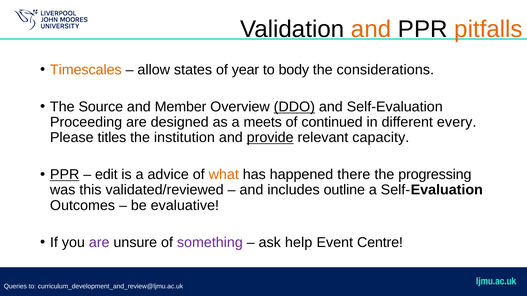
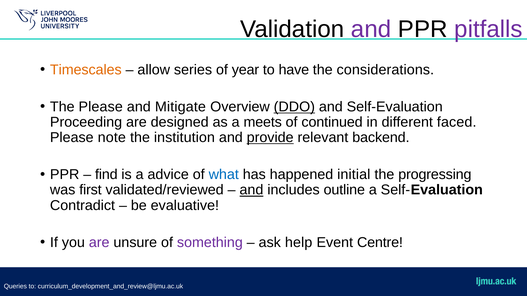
and colour: orange -> purple (371, 29)
pitfalls colour: orange -> purple (488, 29)
states: states -> series (193, 70)
body: body -> have (294, 70)
The Source: Source -> Please (101, 107)
Member: Member -> Mitigate (180, 107)
every: every -> faced (457, 122)
titles: titles -> note (112, 138)
capacity: capacity -> backend (381, 138)
PPR underline: present -> none (65, 175)
edit: edit -> find (106, 175)
what colour: orange -> blue (224, 175)
there: there -> initial (354, 175)
this: this -> first (90, 190)
and underline: none -> present (251, 190)
Outcomes: Outcomes -> Contradict (83, 206)
